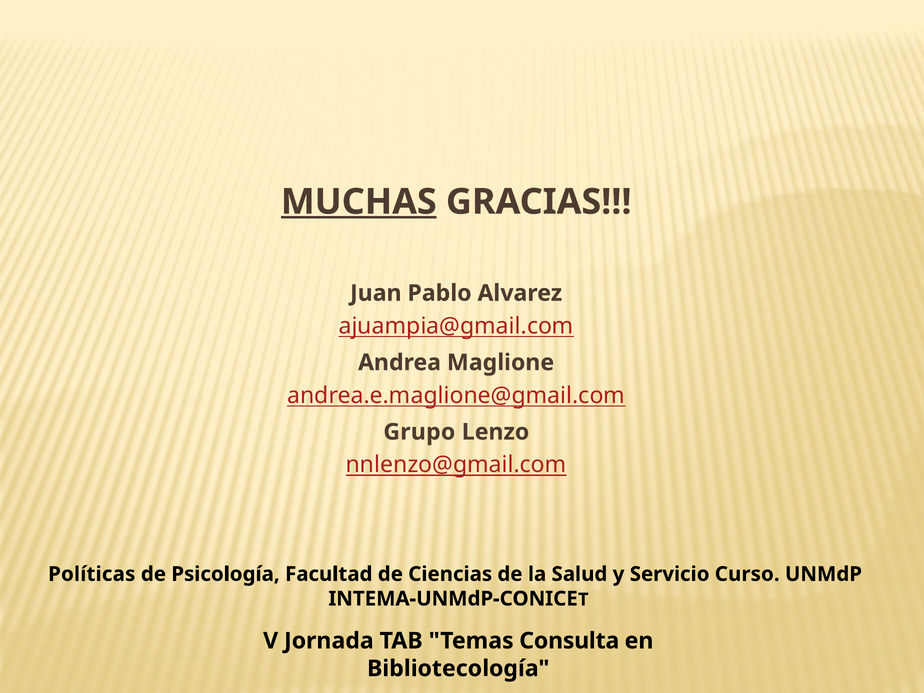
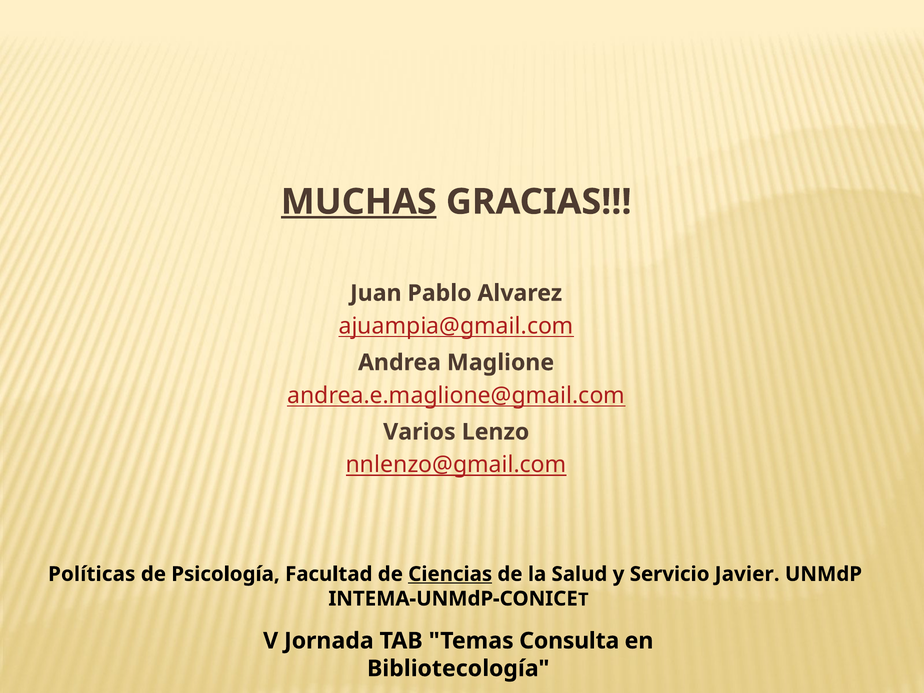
Grupo: Grupo -> Varios (419, 432)
Ciencias underline: none -> present (450, 574)
Curso: Curso -> Javier (747, 574)
